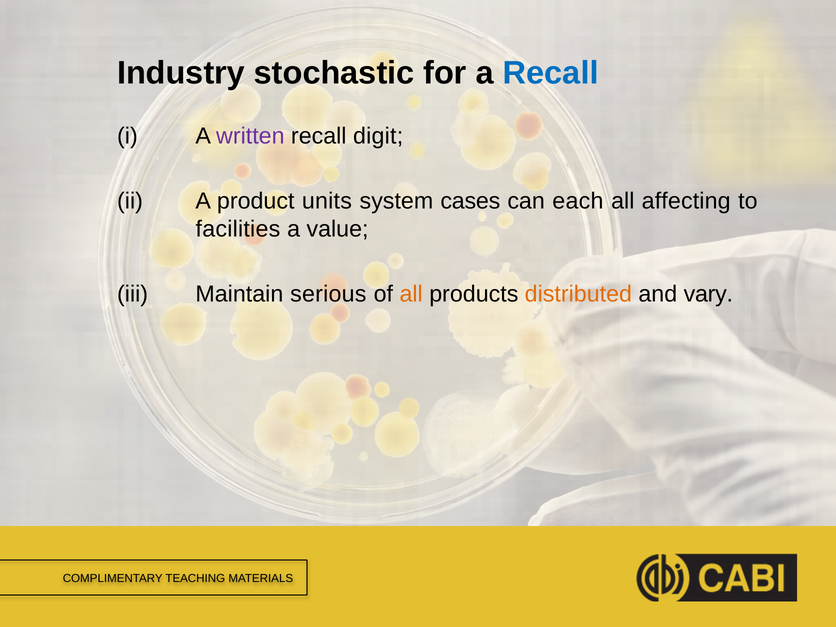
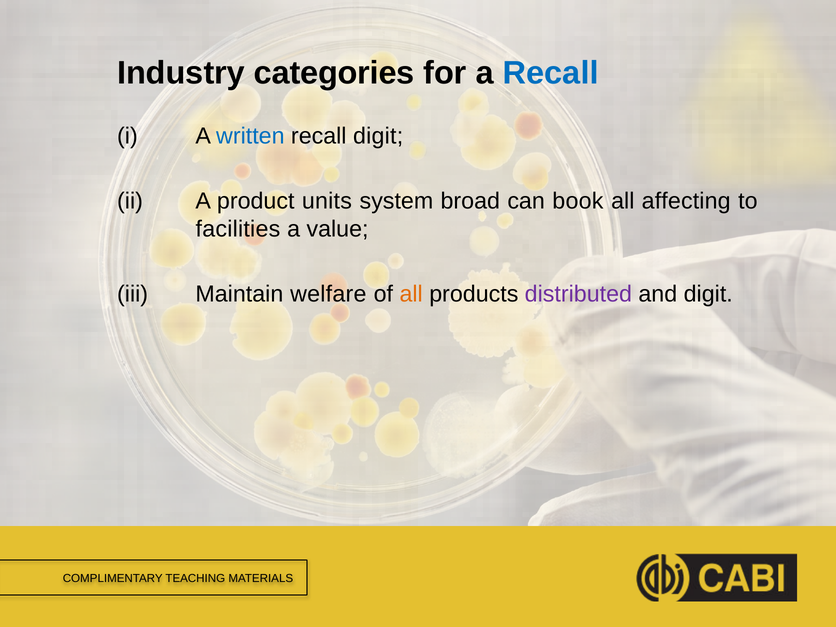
stochastic: stochastic -> categories (334, 73)
written colour: purple -> blue (250, 136)
cases: cases -> broad (470, 201)
each: each -> book (578, 201)
serious: serious -> welfare (328, 294)
distributed colour: orange -> purple (578, 294)
and vary: vary -> digit (708, 294)
